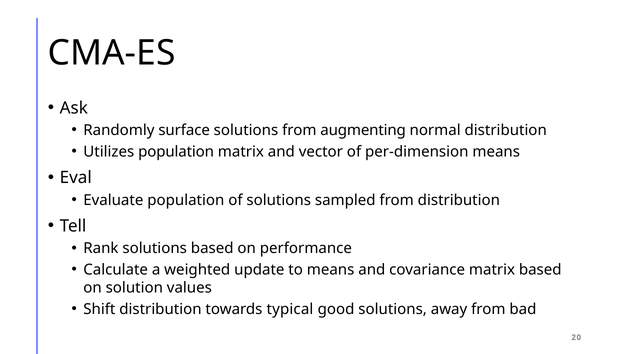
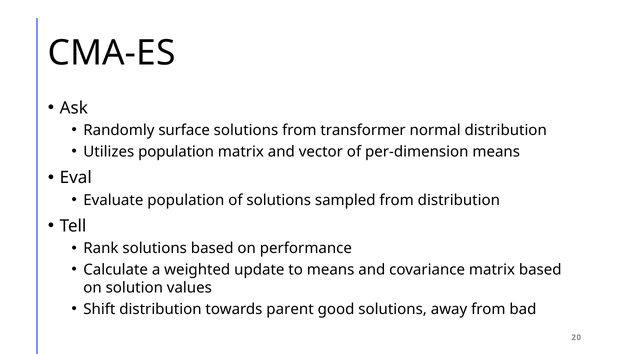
augmenting: augmenting -> transformer (363, 130)
typical: typical -> parent (290, 309)
